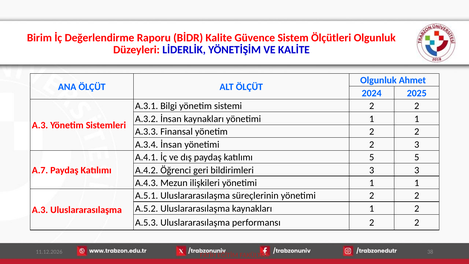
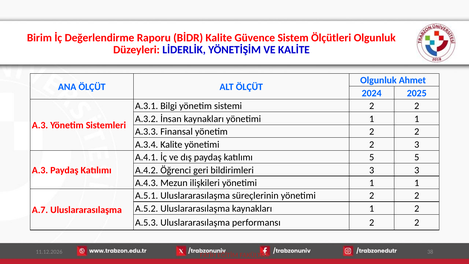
A.3.4 İnsan: İnsan -> Kalite (171, 144)
A.7: A.7 -> A.3 (40, 170)
A.3: A.3 -> A.7 (40, 210)
